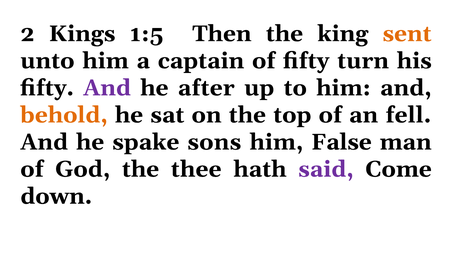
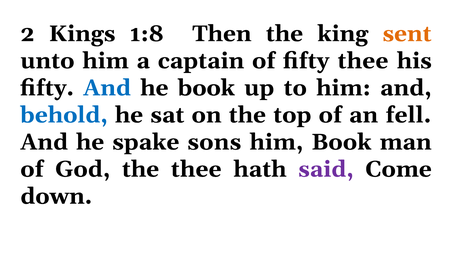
1:5: 1:5 -> 1:8 (147, 34)
fifty turn: turn -> thee (363, 61)
And colour: purple -> blue (107, 88)
he after: after -> book (206, 88)
behold colour: orange -> blue (64, 115)
him False: False -> Book (341, 142)
